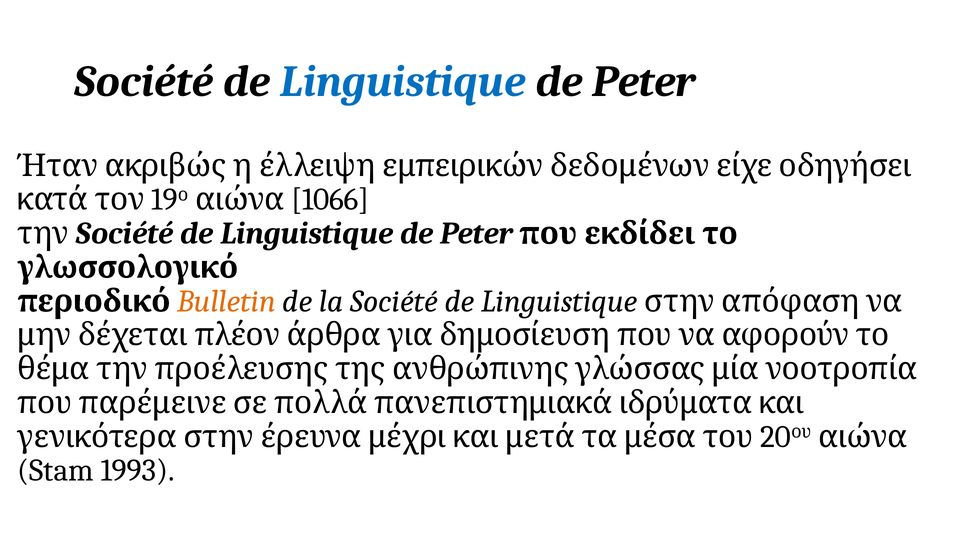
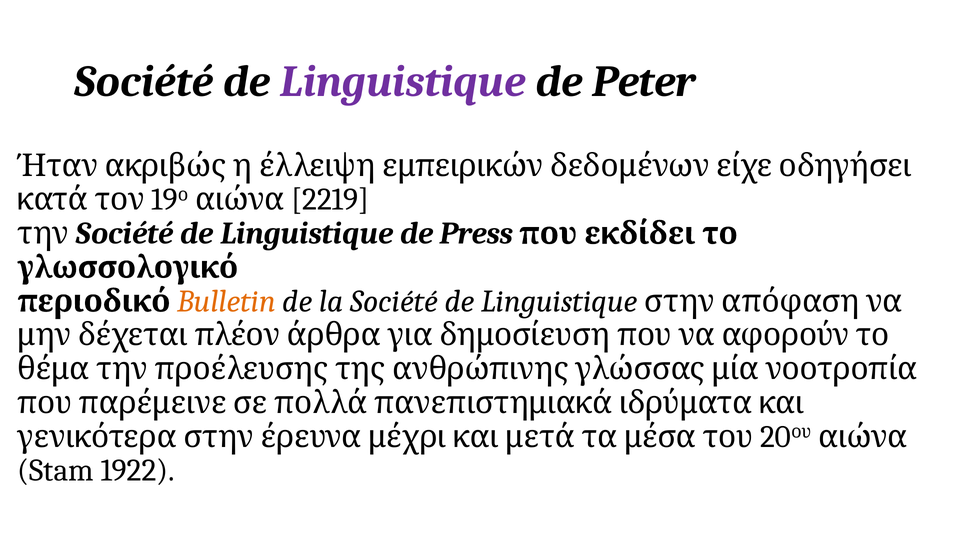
Linguistique colour: blue -> purple (403, 82)
1066: 1066 -> 2219 (330, 200)
Peter: Peter -> Press (476, 234)
1993: 1993 -> 1922 (138, 471)
